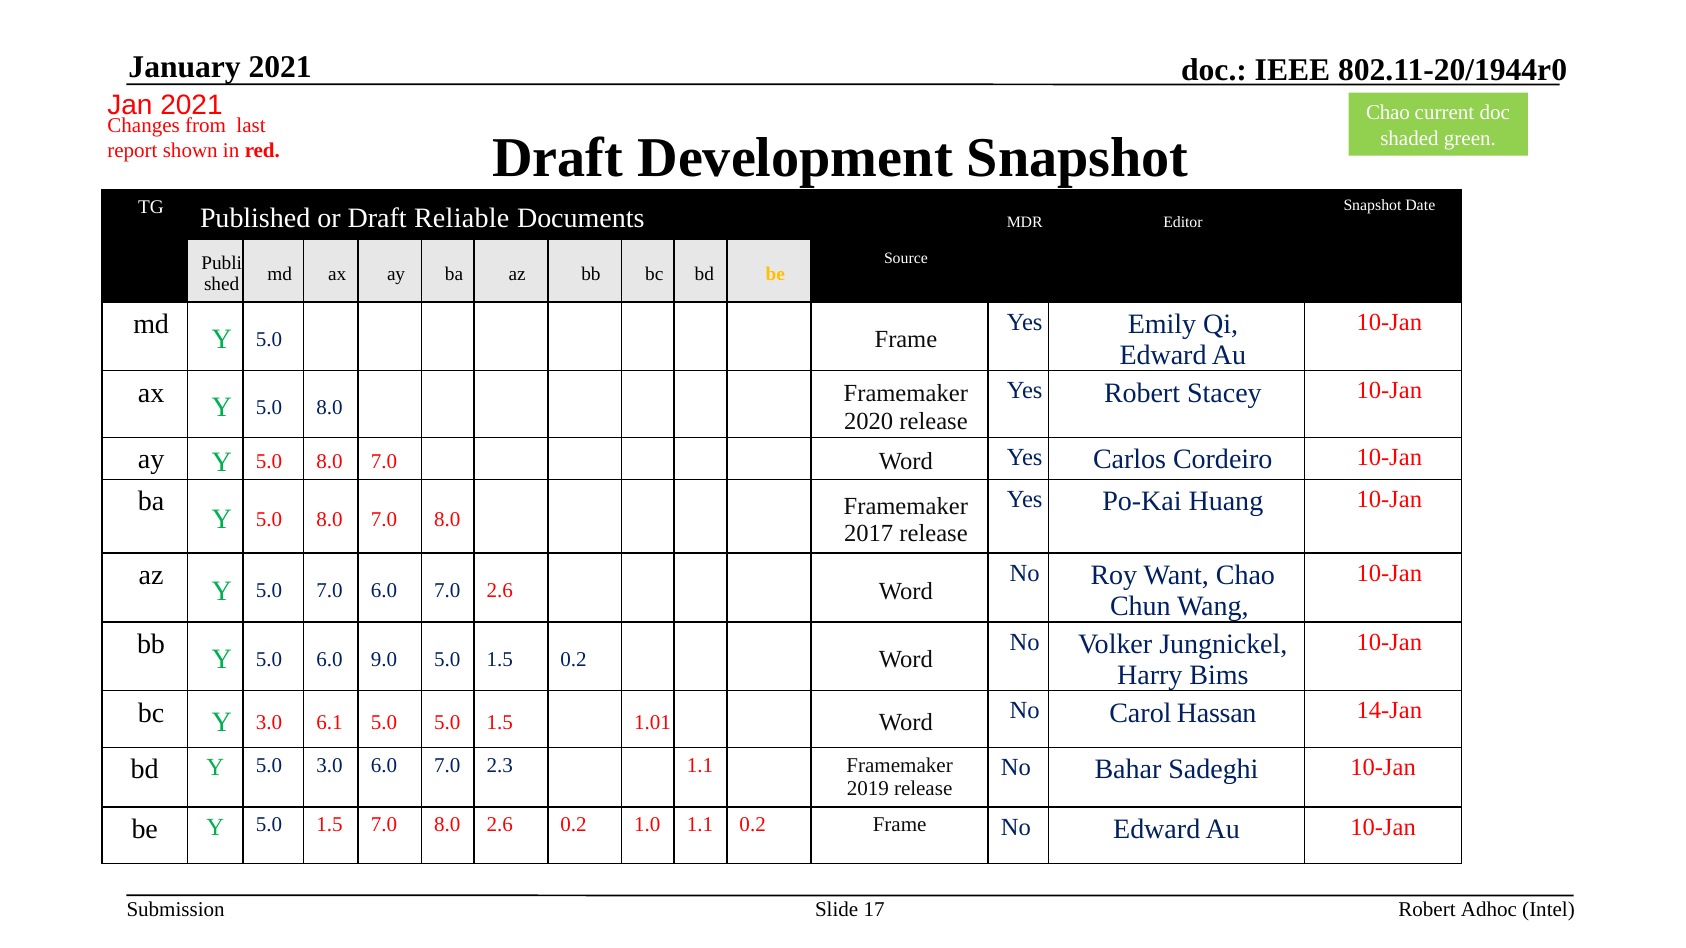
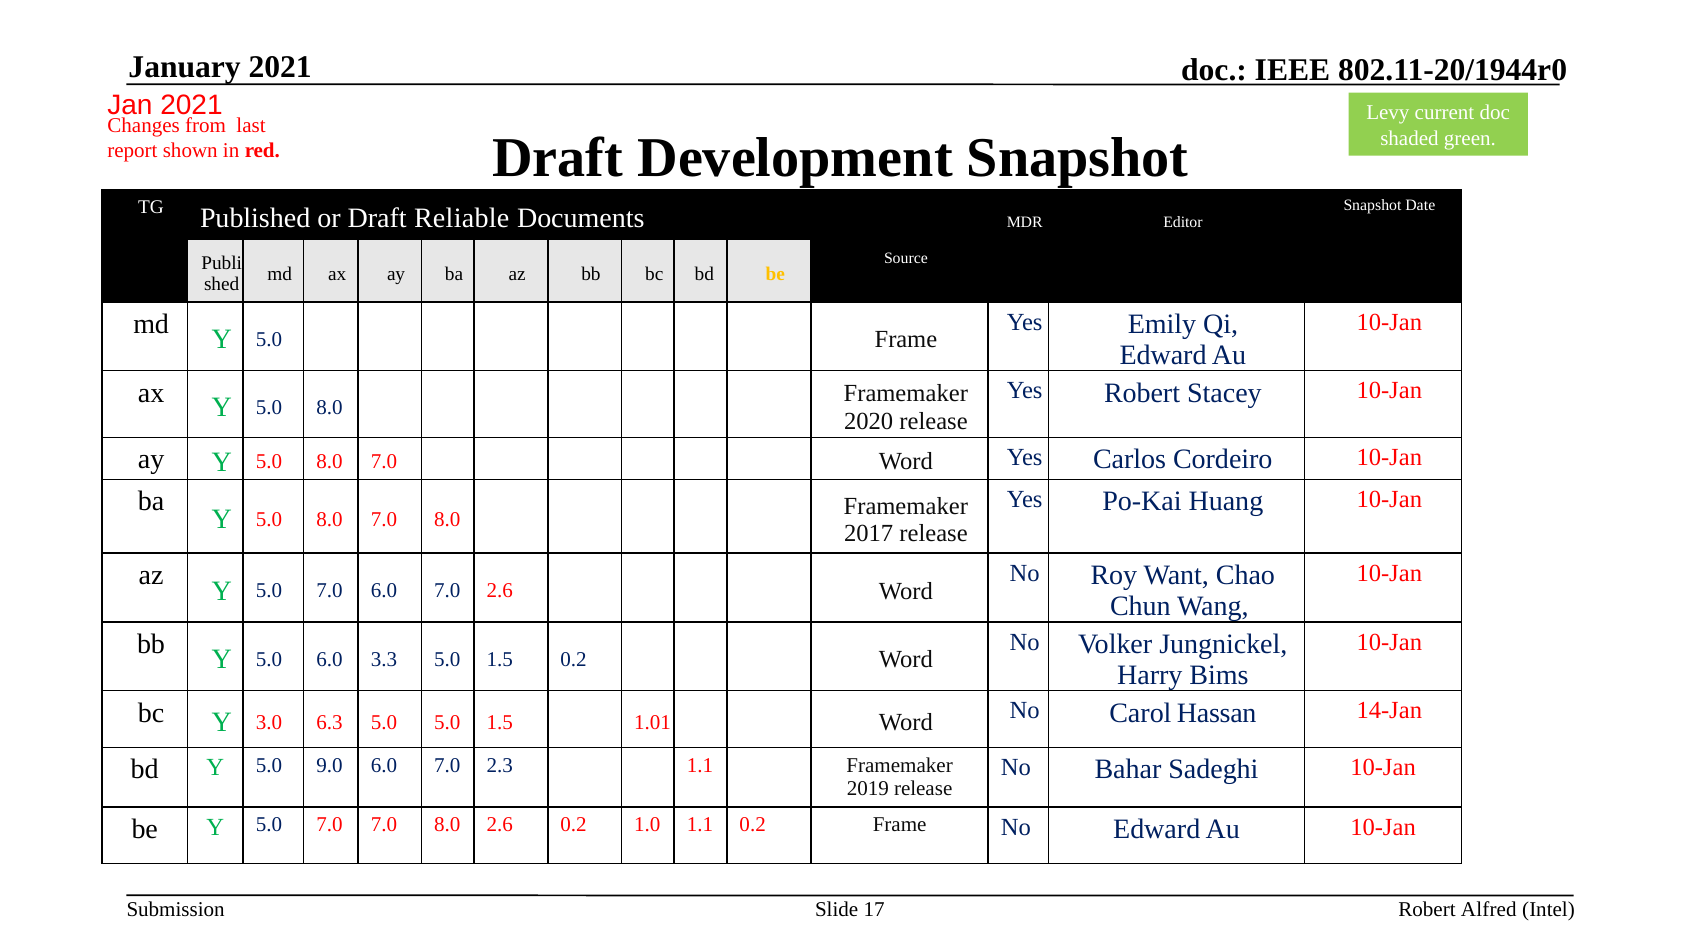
Chao: Chao -> Levy (1388, 113)
9.0: 9.0 -> 3.3 (384, 660)
6.1: 6.1 -> 6.3 (329, 723)
5.0 3.0: 3.0 -> 9.0 (329, 766)
be Y 5.0 1.5: 1.5 -> 7.0 (329, 825)
Adhoc: Adhoc -> Alfred (1489, 910)
